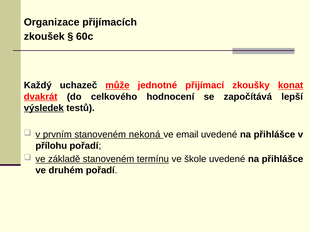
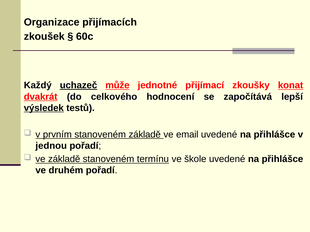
uchazeč underline: none -> present (78, 85)
stanoveném nekoná: nekoná -> základě (145, 135)
přílohu: přílohu -> jednou (51, 146)
